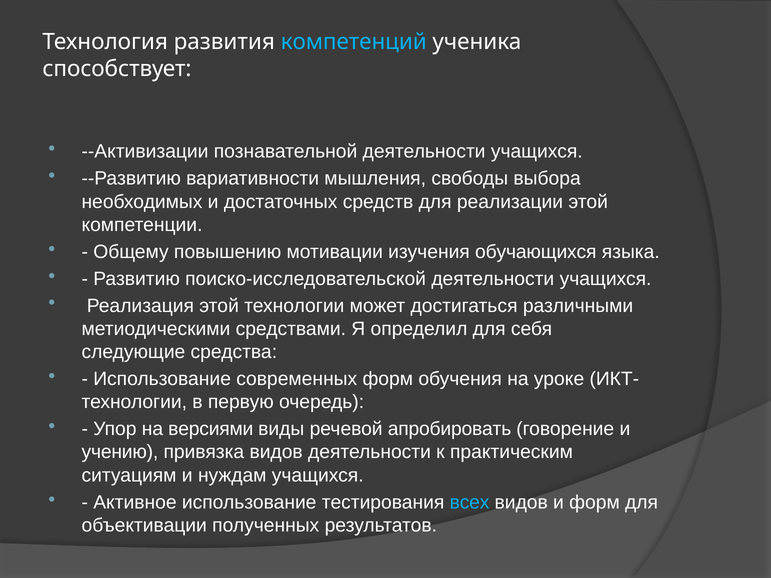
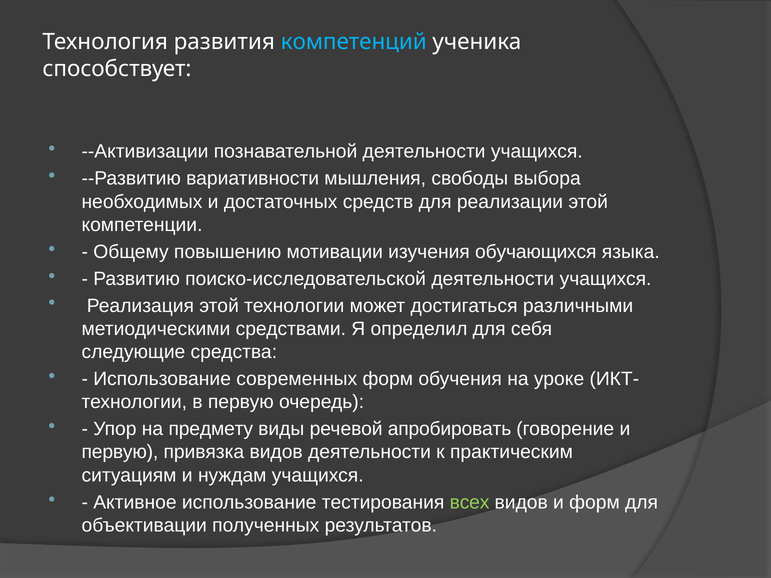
версиями: версиями -> предмету (211, 429)
учению: учению -> первую (120, 452)
всех colour: light blue -> light green (470, 502)
